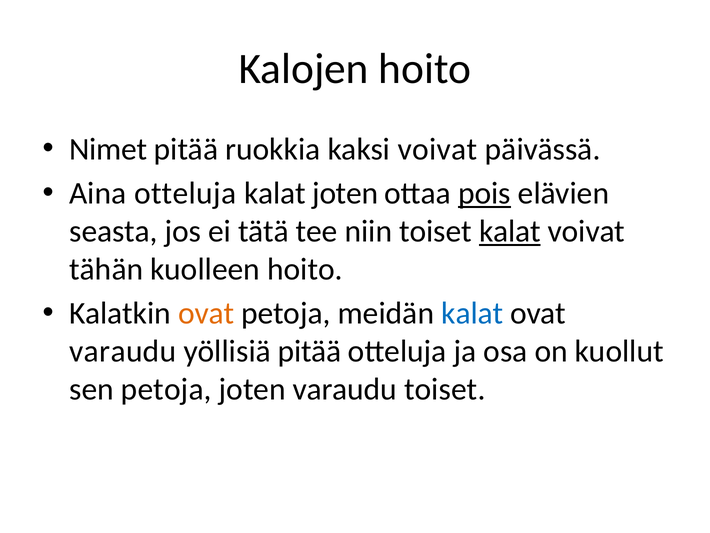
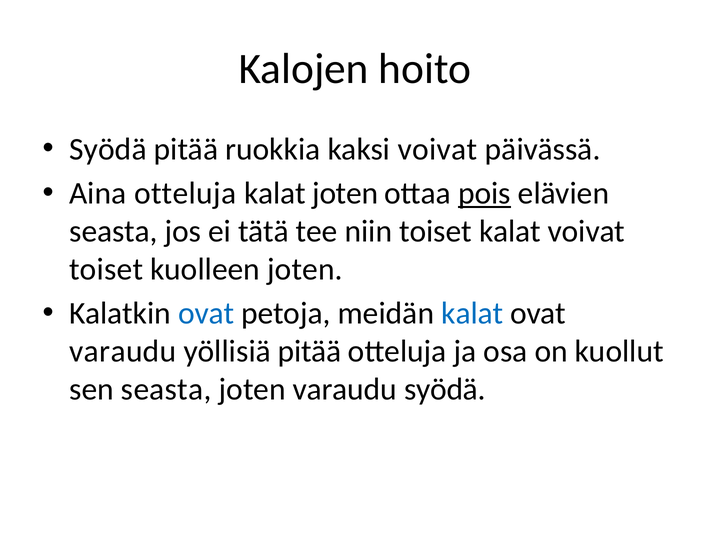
Nimet: Nimet -> Syödä (108, 149)
kalat underline: present -> none (510, 231)
tähän: tähän -> toiset (106, 269)
kuolleen hoito: hoito -> joten (305, 269)
ovat colour: orange -> blue (206, 313)
sen petoja: petoja -> seasta (166, 389)
varaudu toiset: toiset -> syödä (445, 389)
